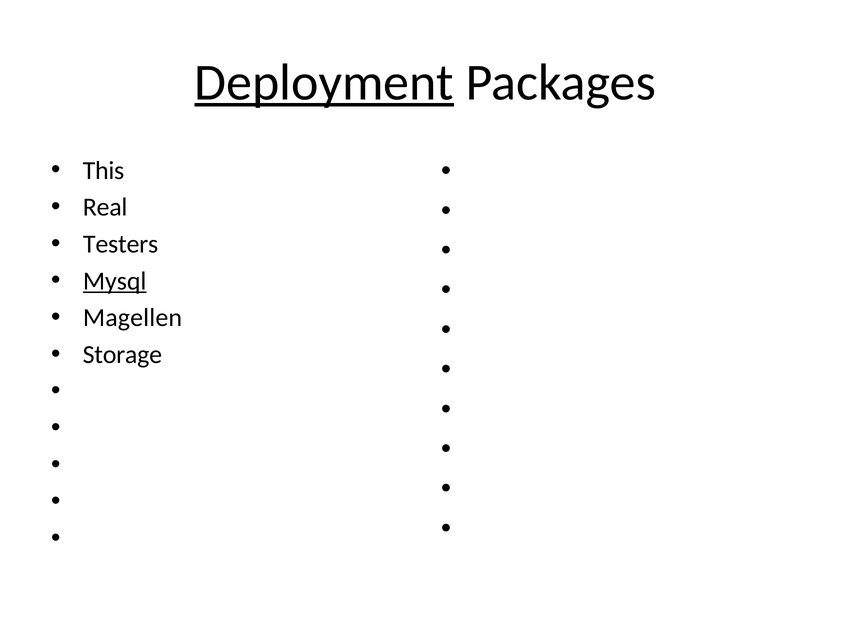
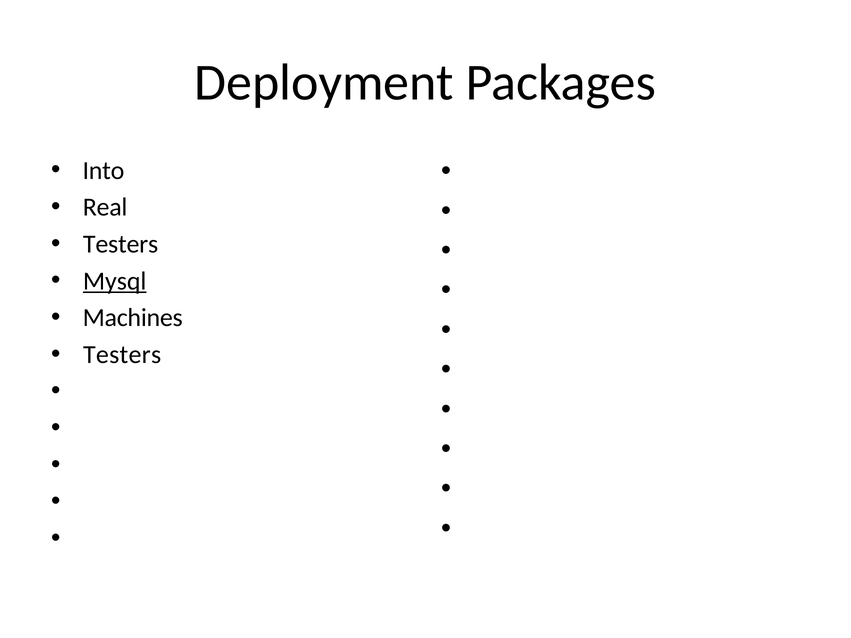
Deployment underline: present -> none (324, 82)
This: This -> Into (103, 171)
Magellen: Magellen -> Machines (133, 318)
Storage: Storage -> Testers (122, 355)
